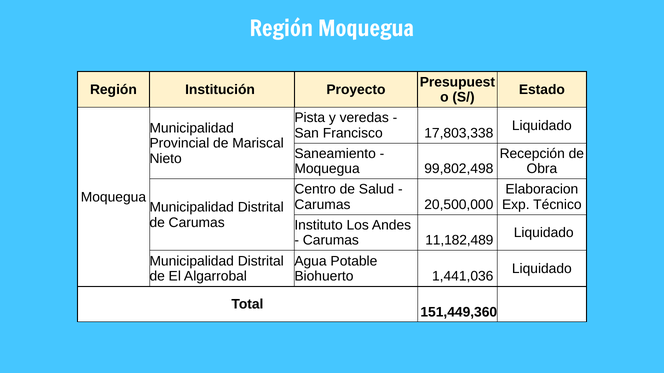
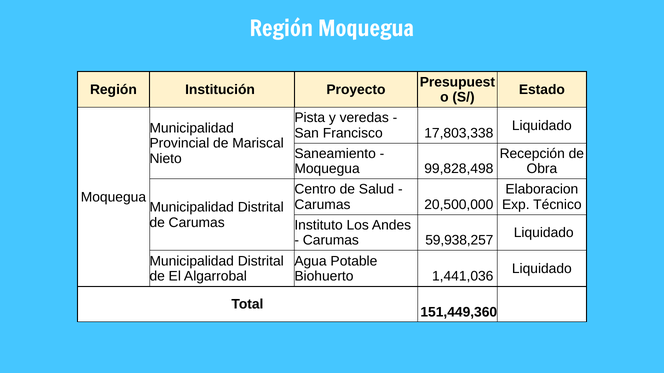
99,802,498: 99,802,498 -> 99,828,498 (459, 169)
11,182,489: 11,182,489 -> 59,938,257 (459, 241)
